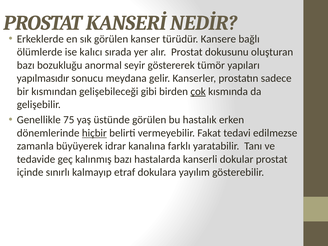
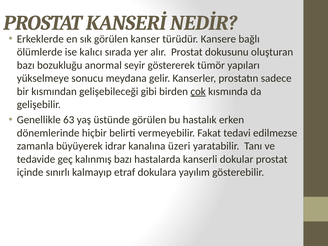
yapılmasıdır: yapılmasıdır -> yükselmeye (43, 78)
75: 75 -> 63 (69, 120)
hiçbir underline: present -> none (94, 133)
farklı: farklı -> üzeri (179, 146)
